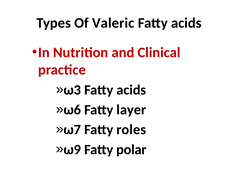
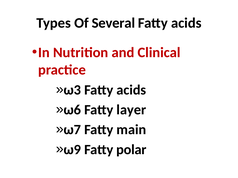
Valeric: Valeric -> Several (113, 23)
roles: roles -> main (131, 130)
